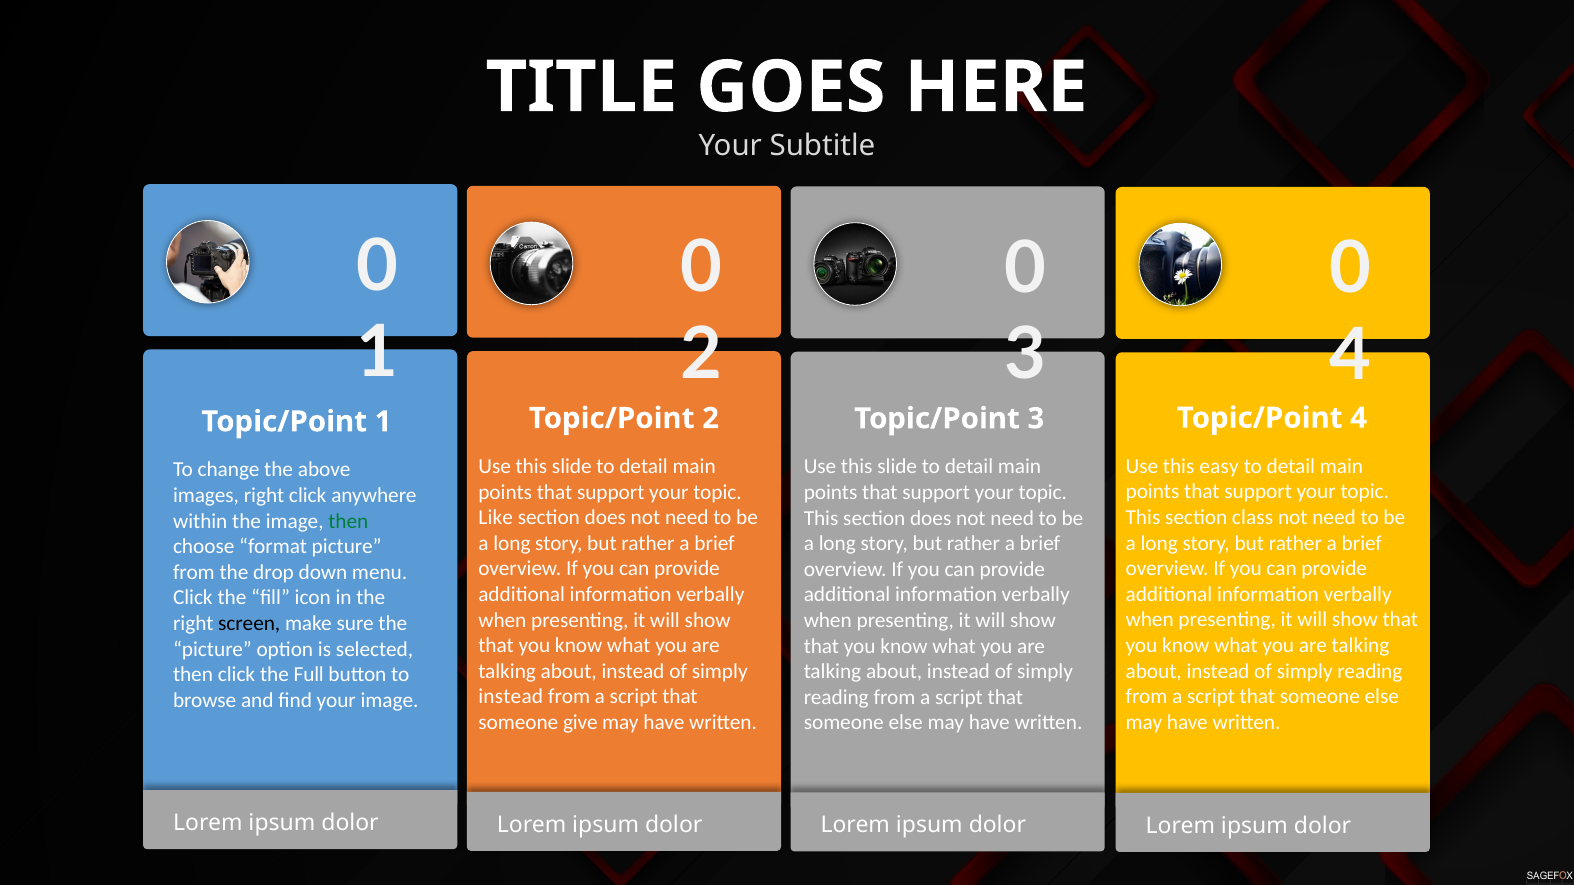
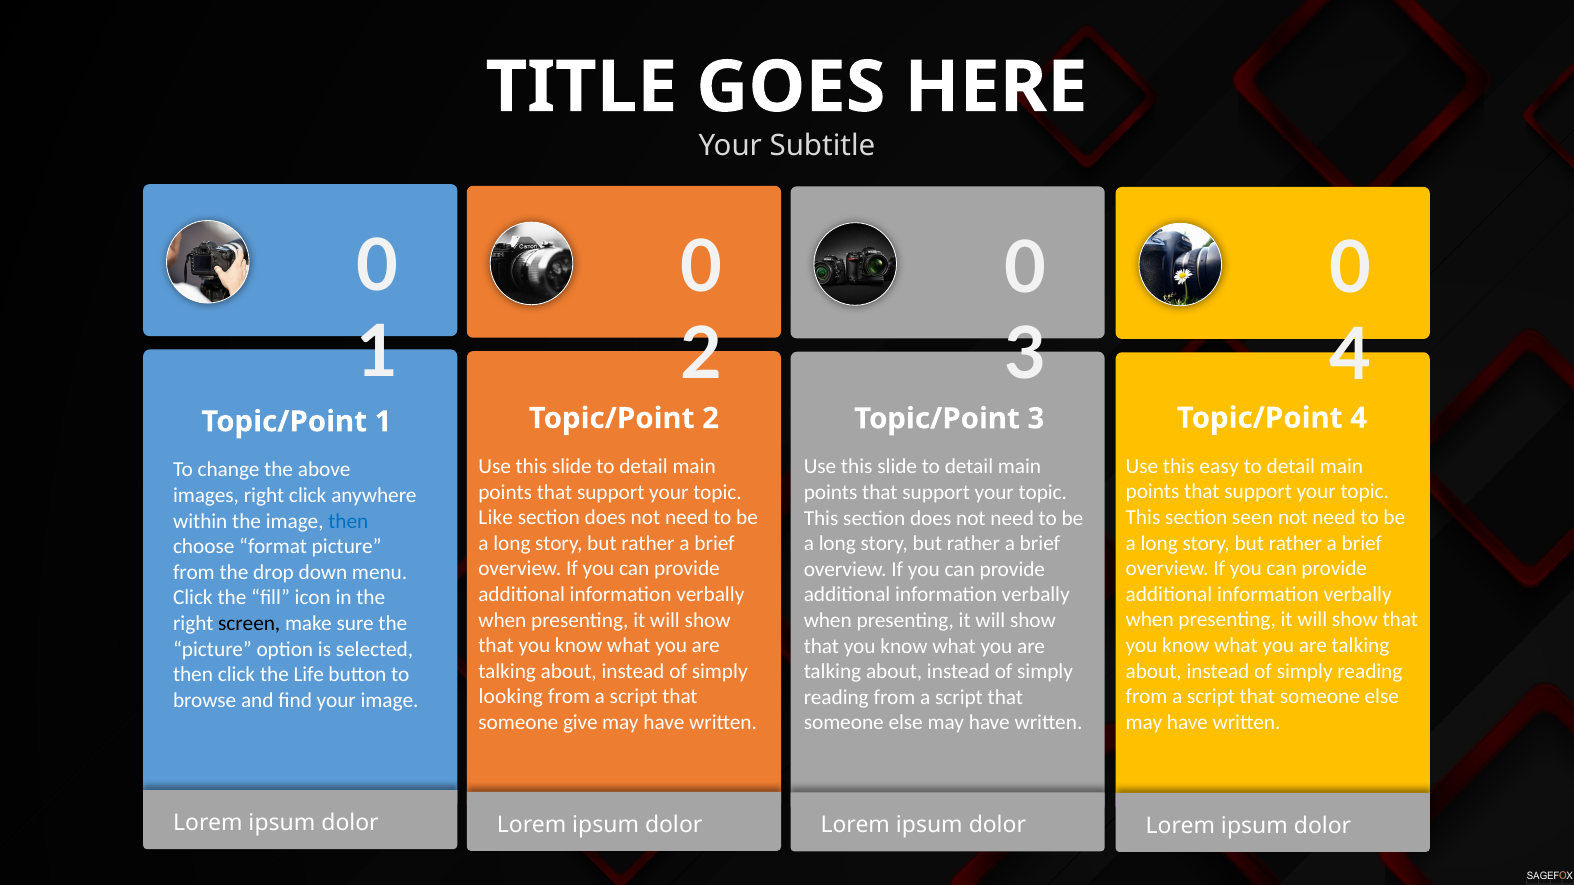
class: class -> seen (1253, 518)
then colour: green -> blue (348, 521)
Full: Full -> Life (309, 675)
instead: instead -> looking (511, 697)
